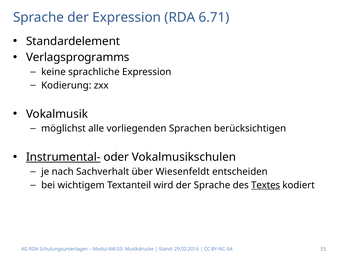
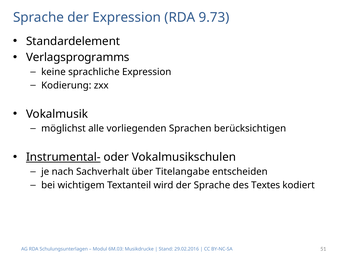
6.71: 6.71 -> 9.73 (214, 18)
Wiesenfeldt: Wiesenfeldt -> Titelangabe (183, 172)
Textes underline: present -> none (266, 185)
